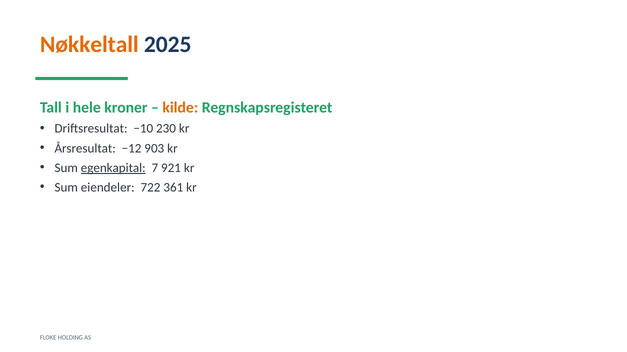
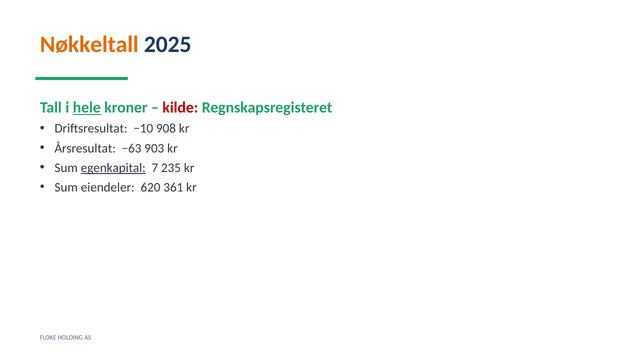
hele underline: none -> present (87, 108)
kilde colour: orange -> red (180, 108)
230: 230 -> 908 (166, 129)
−12: −12 -> −63 (132, 149)
921: 921 -> 235 (171, 168)
722: 722 -> 620 (151, 188)
